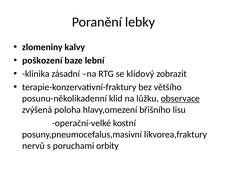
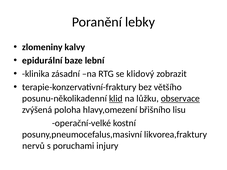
poškození: poškození -> epidurální (42, 61)
klid underline: none -> present (116, 99)
orbity: orbity -> injury (107, 146)
